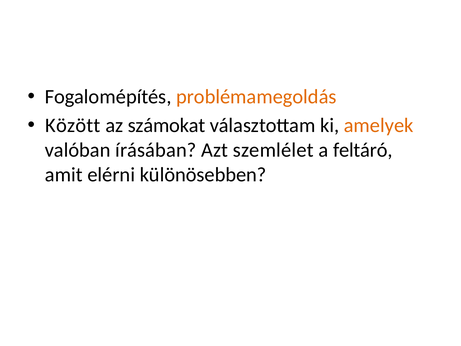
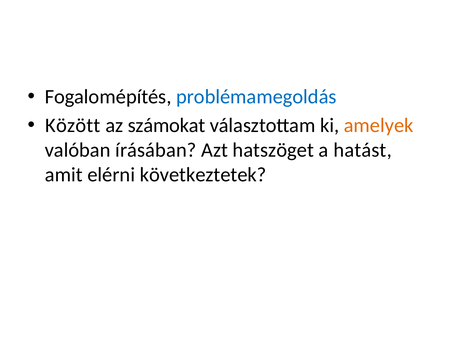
problémamegoldás colour: orange -> blue (256, 97)
szemlélet: szemlélet -> hatszöget (273, 150)
feltáró: feltáró -> hatást (363, 150)
különösebben: különösebben -> következtetek (203, 175)
